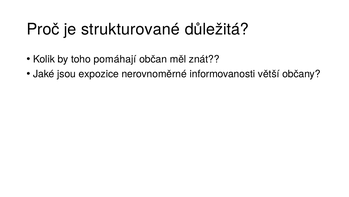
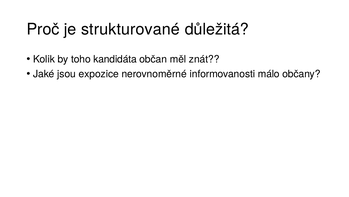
pomáhají: pomáhají -> kandidáta (115, 59)
větší: větší -> málo (269, 74)
